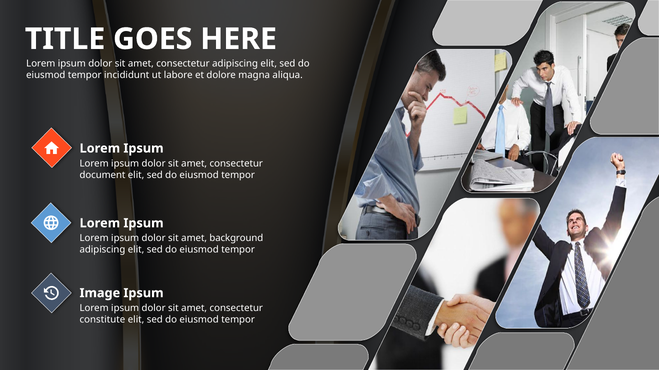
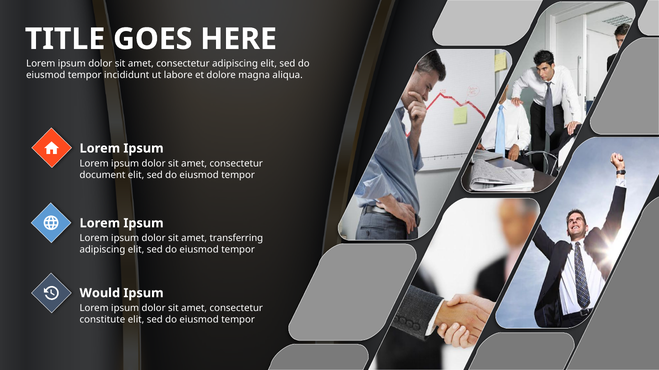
background: background -> transferring (236, 239)
Image: Image -> Would (100, 294)
